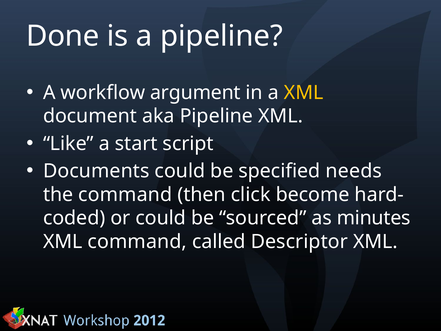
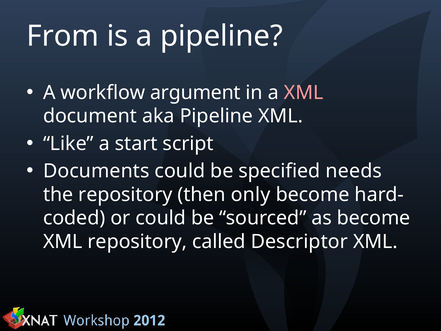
Done: Done -> From (63, 36)
XML colour: yellow -> pink (304, 93)
the command: command -> repository (125, 194)
click: click -> only (251, 194)
as minutes: minutes -> become (374, 218)
XML command: command -> repository (137, 242)
